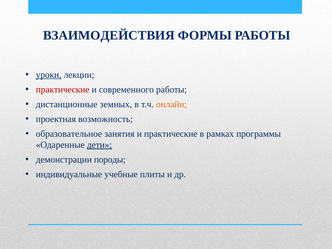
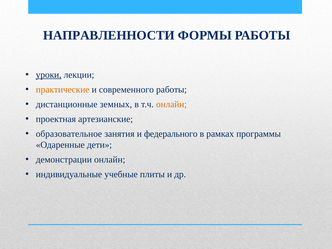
ВЗАИМОДЕЙСТВИЯ: ВЗАИМОДЕЙСТВИЯ -> НАПРАВЛЕННОСТИ (109, 35)
практические colour: red -> orange (63, 90)
возможность: возможность -> артезианские (106, 119)
и практические: практические -> федерального (171, 134)
дети underline: present -> none (99, 145)
демонстрации породы: породы -> онлайн (110, 160)
